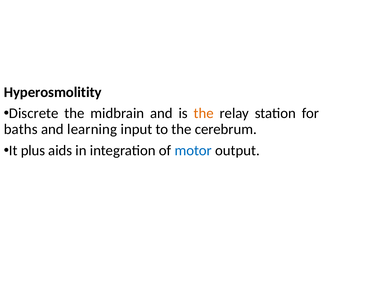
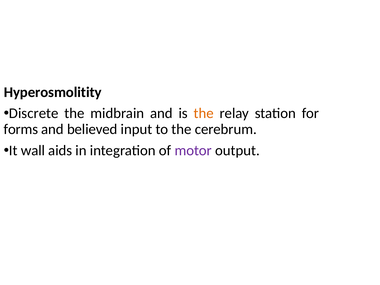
baths: baths -> forms (21, 129)
learning: learning -> believed (92, 129)
plus: plus -> wall (33, 151)
motor colour: blue -> purple (193, 151)
